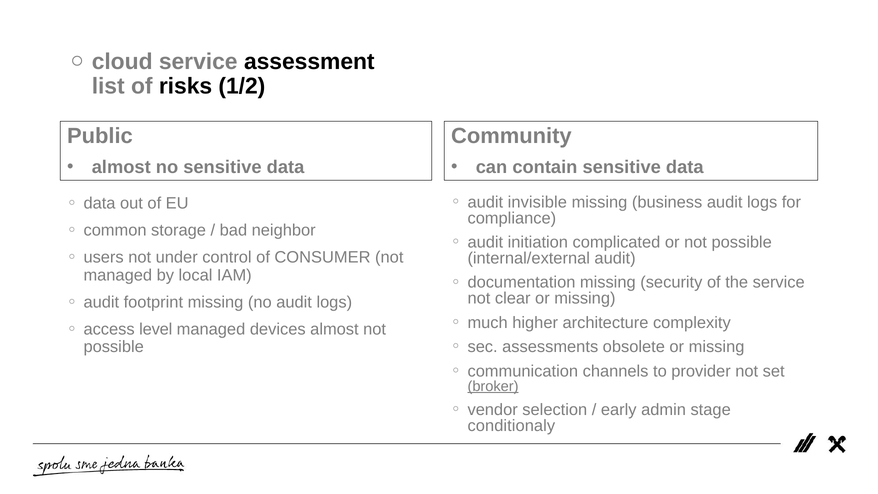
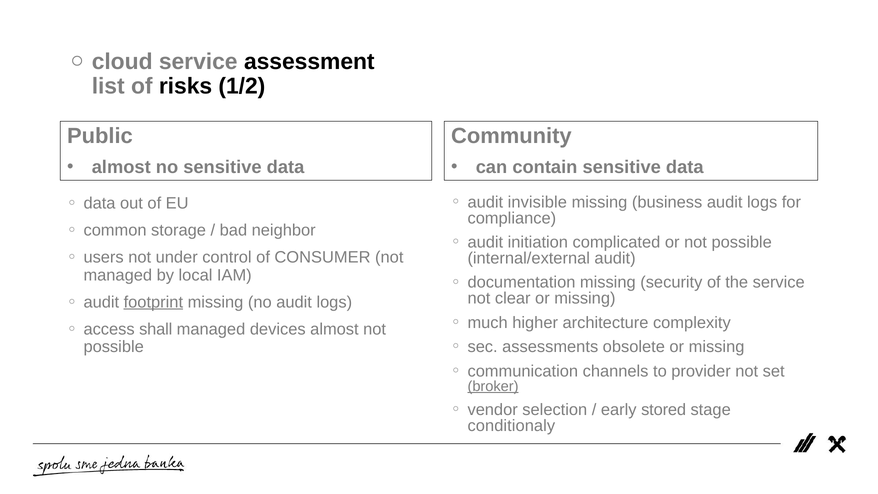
footprint underline: none -> present (153, 302)
level: level -> shall (156, 329)
admin: admin -> stored (664, 410)
